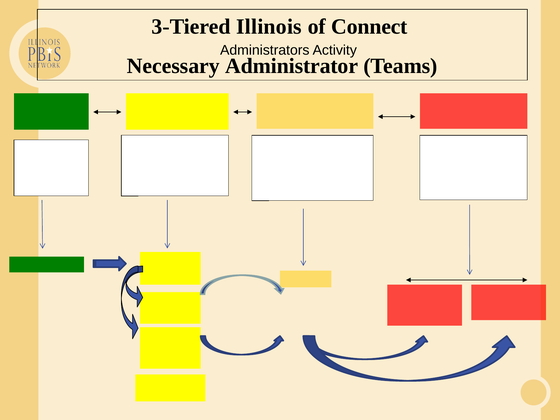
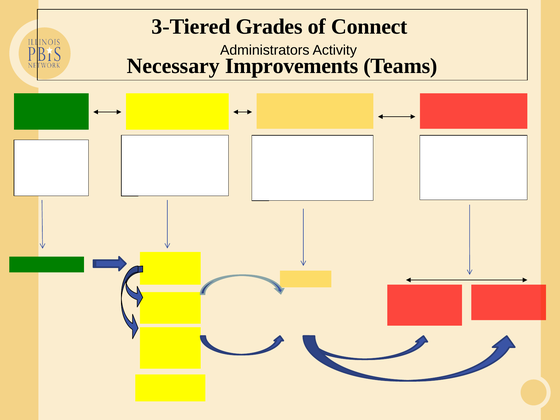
Illinois: Illinois -> Grades (269, 27)
Administrator: Administrator -> Improvements (292, 66)
